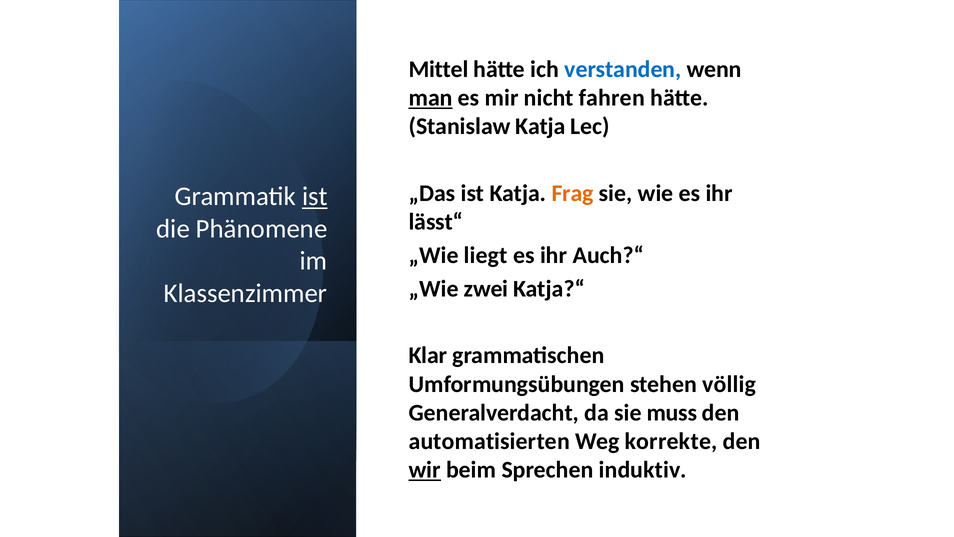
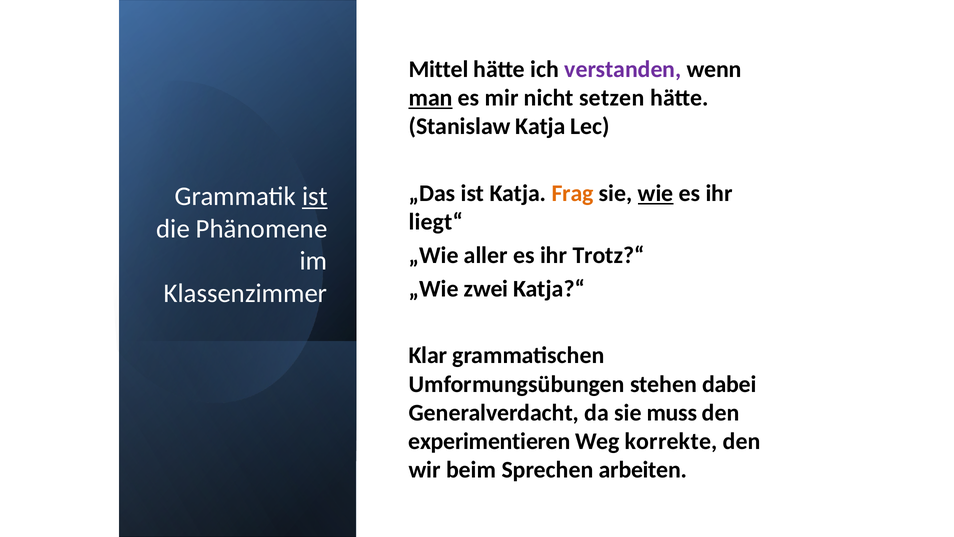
verstanden colour: blue -> purple (623, 69)
fahren: fahren -> setzen (612, 98)
wie underline: none -> present (656, 193)
lässt“: lässt“ -> liegt“ (436, 222)
liegt: liegt -> aller (486, 255)
Auch?“: Auch?“ -> Trotz?“ (608, 255)
völlig: völlig -> dabei (729, 384)
automatisierten: automatisierten -> experimentieren (489, 441)
wir underline: present -> none (425, 470)
induktiv: induktiv -> arbeiten (643, 470)
